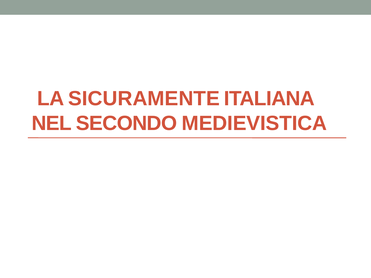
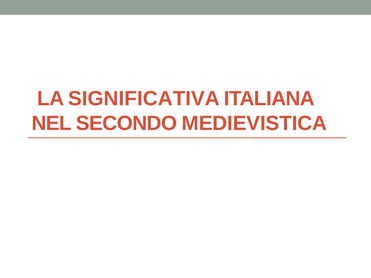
SICURAMENTE: SICURAMENTE -> SIGNIFICATIVA (144, 99)
